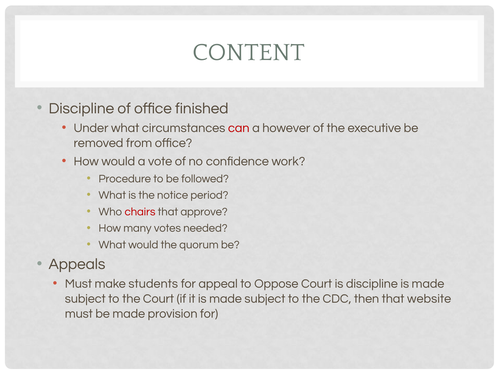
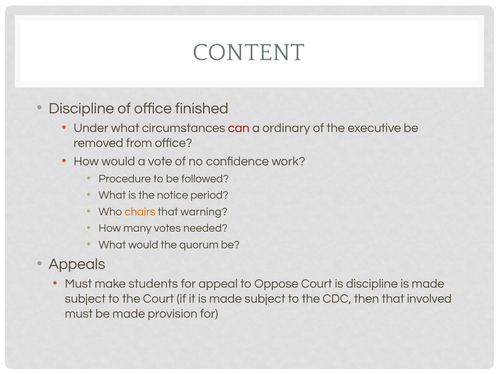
however: however -> ordinary (286, 128)
chairs colour: red -> orange (140, 212)
approve: approve -> warning (204, 212)
website: website -> involved (429, 299)
